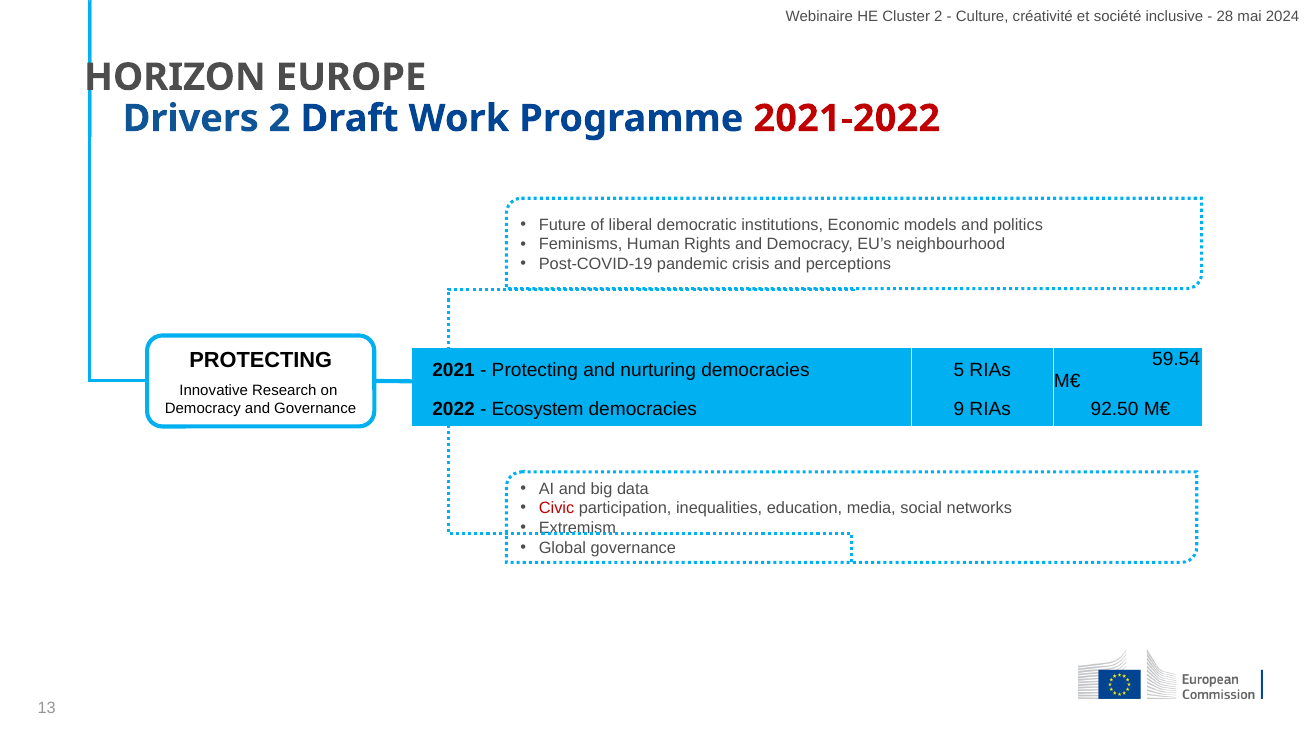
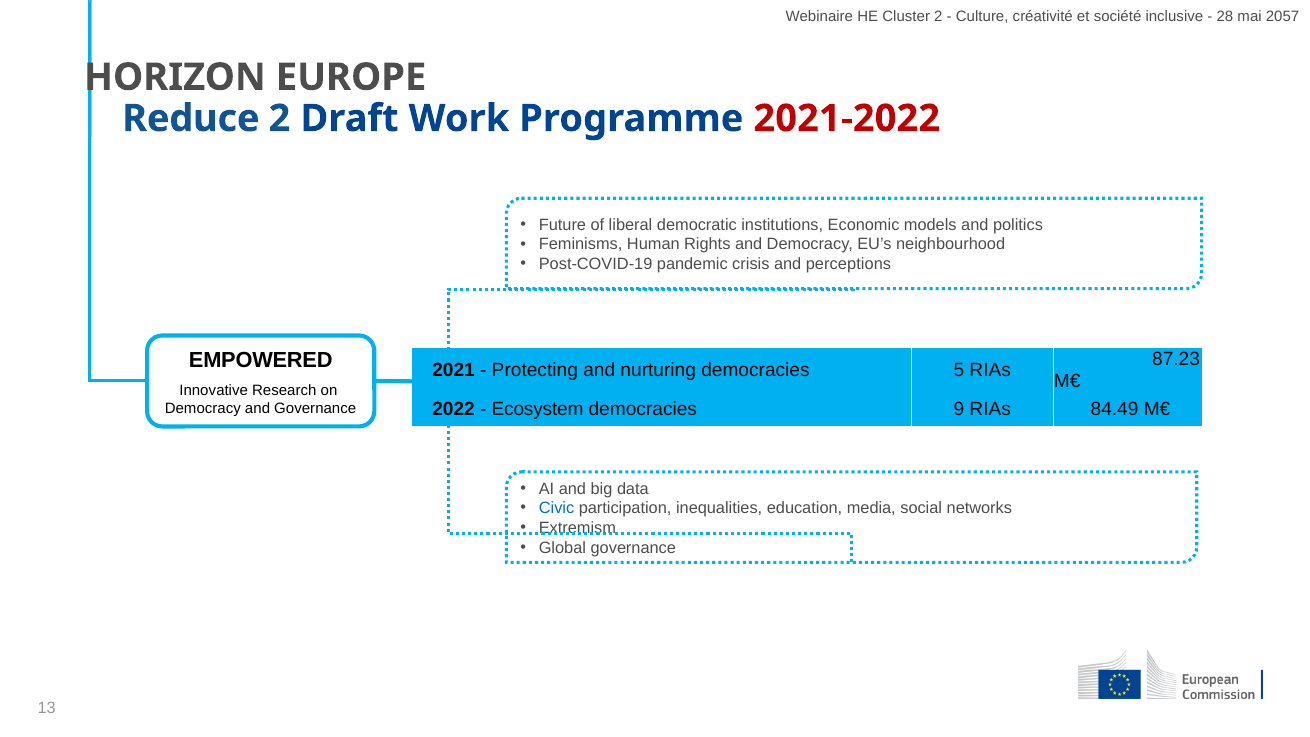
2024: 2024 -> 2057 (1283, 17)
Drivers: Drivers -> Reduce (191, 118)
PROTECTING: PROTECTING -> EMPOWERED (261, 360)
59.54: 59.54 -> 87.23 (1176, 359)
92.50: 92.50 -> 84.49 (1115, 409)
Civic colour: red -> blue (557, 508)
